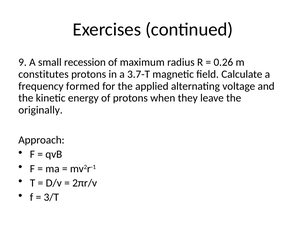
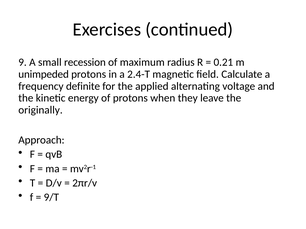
0.26: 0.26 -> 0.21 (223, 62)
constitutes: constitutes -> unimpeded (44, 74)
3.7-T: 3.7-T -> 2.4-T (139, 74)
formed: formed -> definite (83, 86)
3/T: 3/T -> 9/T (51, 198)
